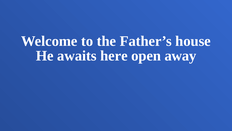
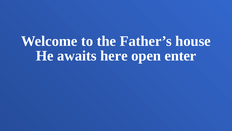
away: away -> enter (180, 56)
